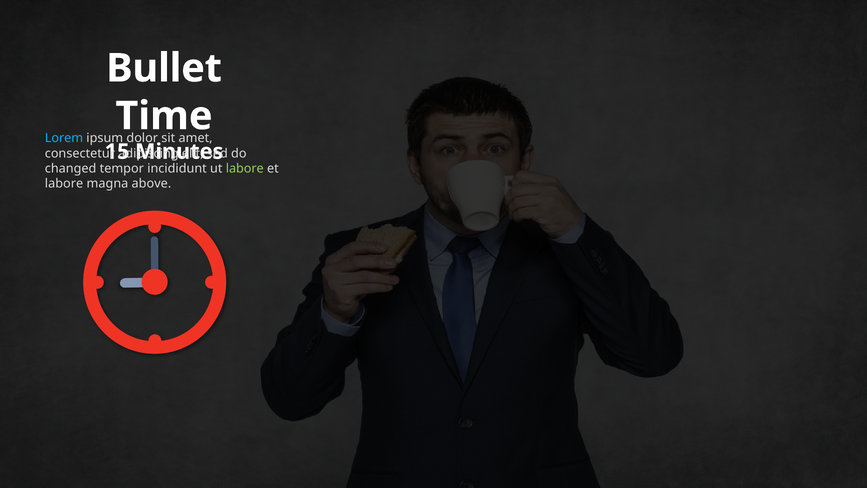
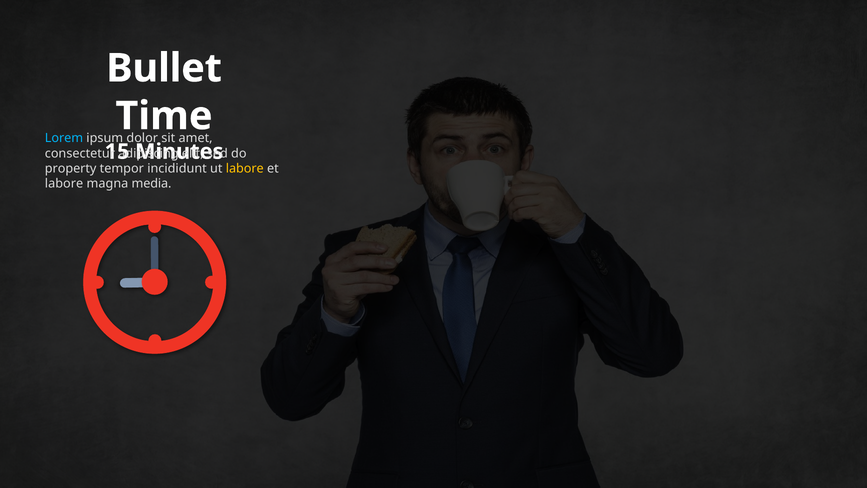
changed: changed -> property (71, 168)
labore colour: light green -> yellow (245, 168)
above: above -> media (152, 184)
